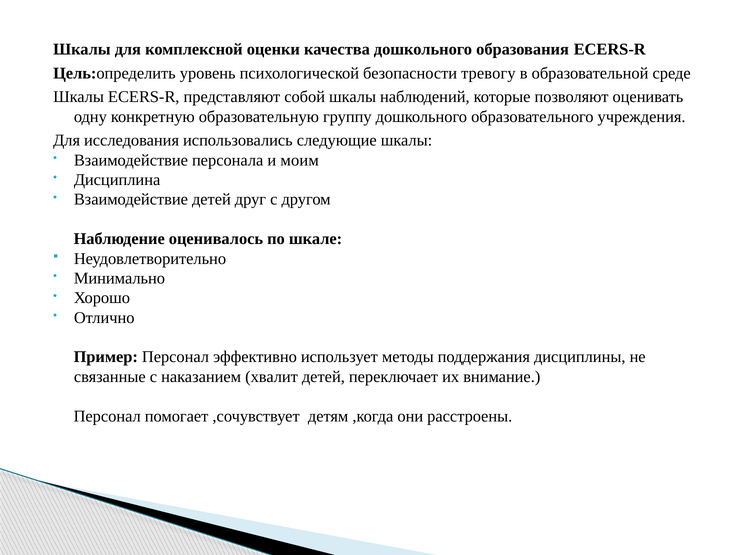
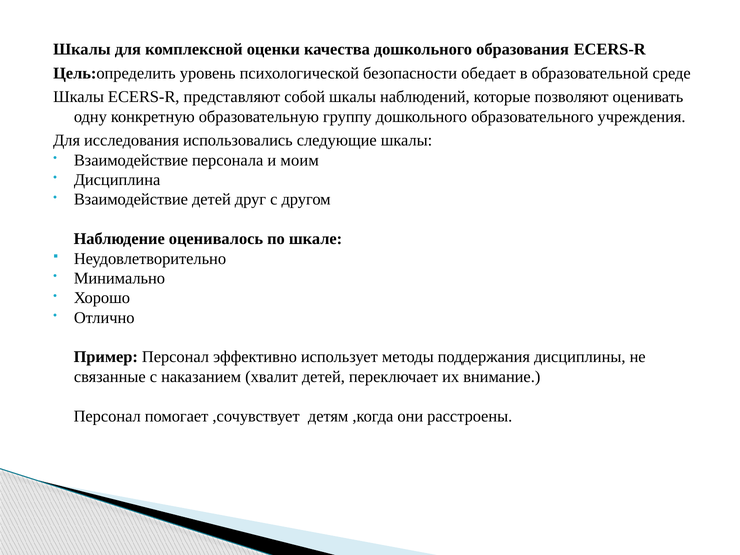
тревогу: тревогу -> обедает (488, 73)
